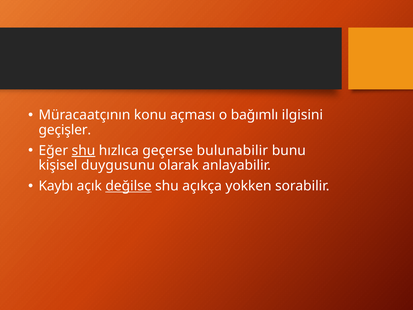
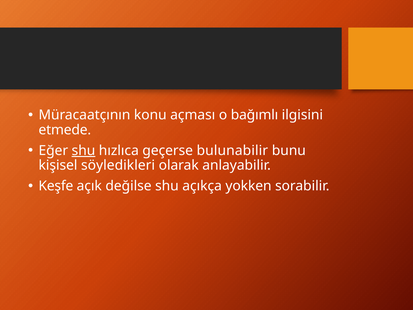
geçişler: geçişler -> etmede (65, 130)
duygusunu: duygusunu -> söyledikleri (118, 165)
Kaybı: Kaybı -> Keşfe (56, 186)
değilse underline: present -> none (129, 186)
